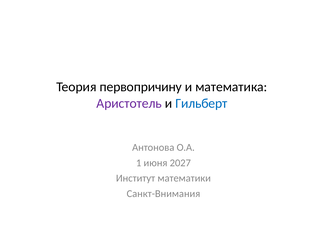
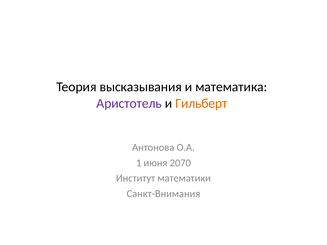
первопричину: первопричину -> высказывания (141, 87)
Гильберт colour: blue -> orange (201, 103)
2027: 2027 -> 2070 (180, 163)
